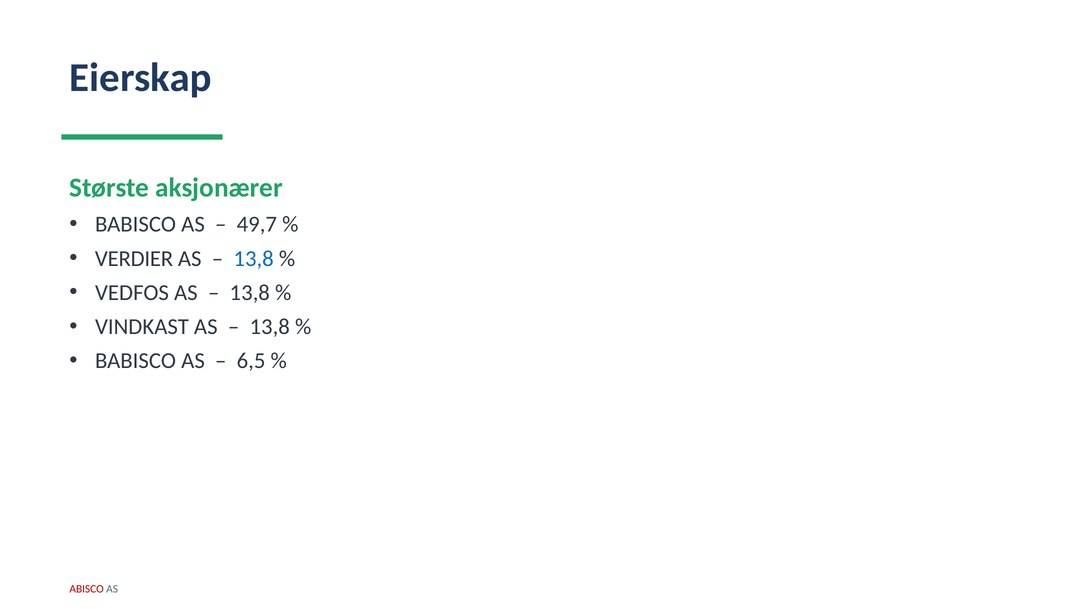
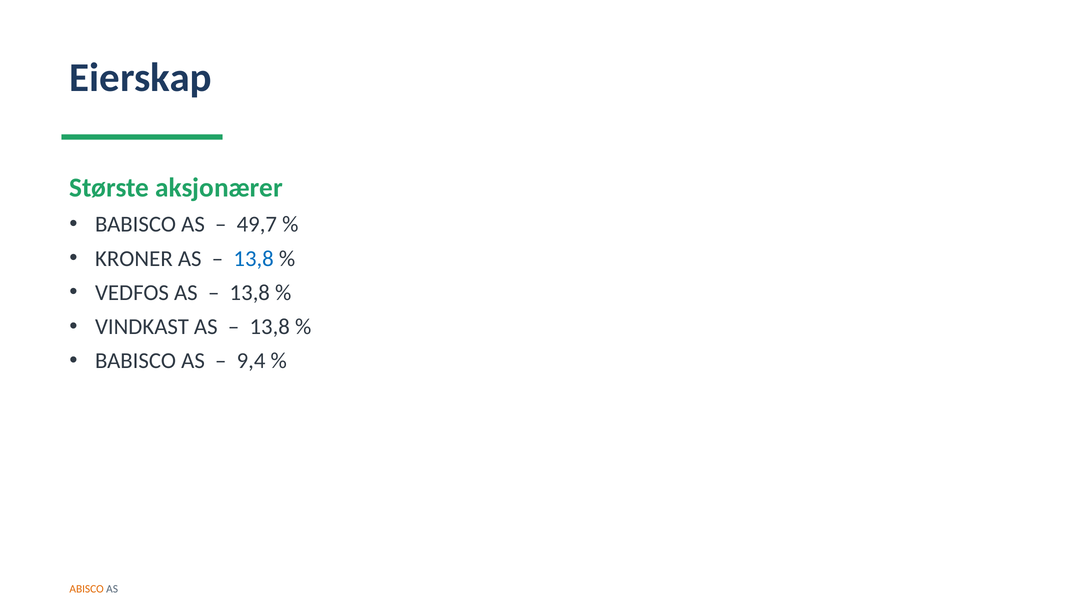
VERDIER: VERDIER -> KRONER (134, 259)
6,5: 6,5 -> 9,4 (251, 361)
ABISCO colour: red -> orange (87, 589)
